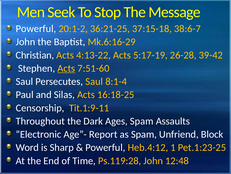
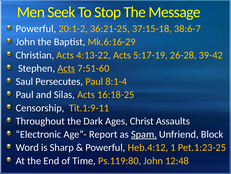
Persecutes Saul: Saul -> Paul (94, 81)
Ages Spam: Spam -> Christ (142, 121)
Spam underline: none -> present (144, 134)
Ps.119:28: Ps.119:28 -> Ps.119:80 (120, 160)
